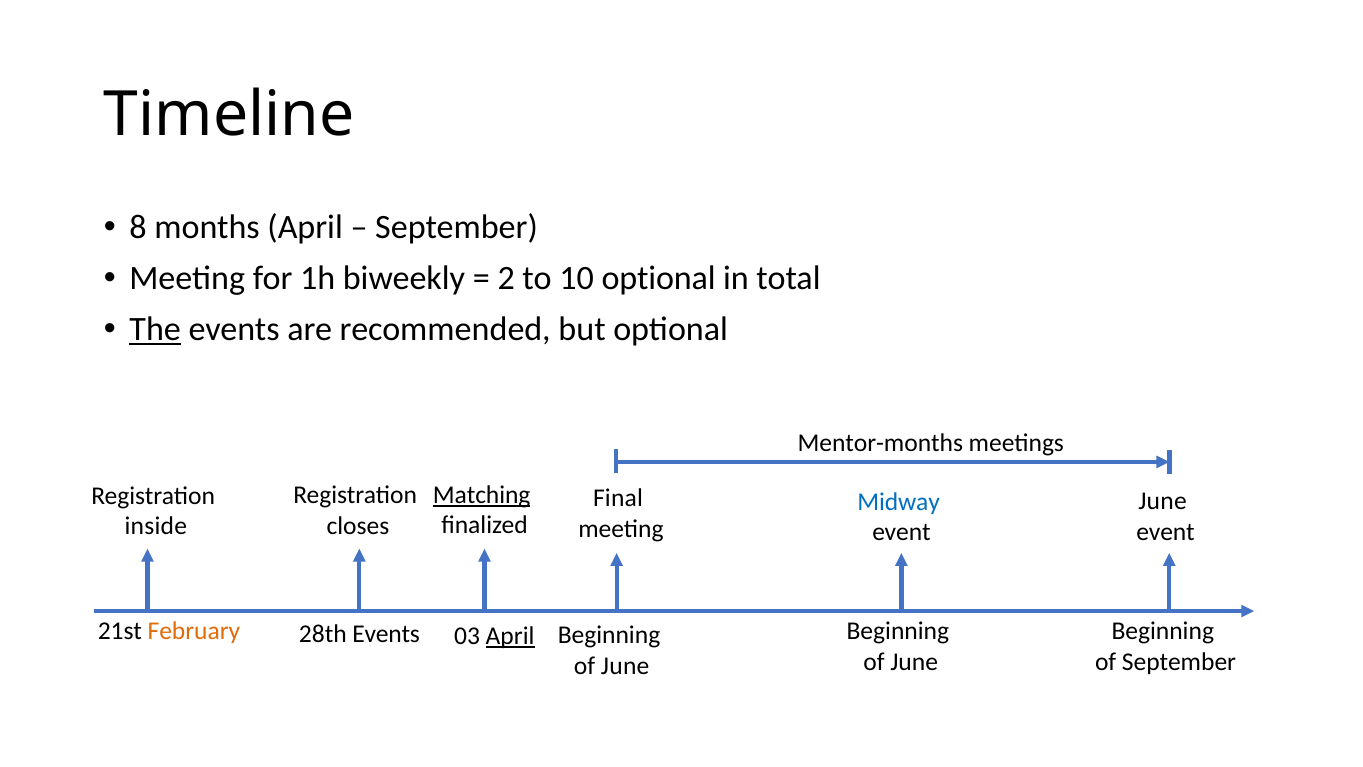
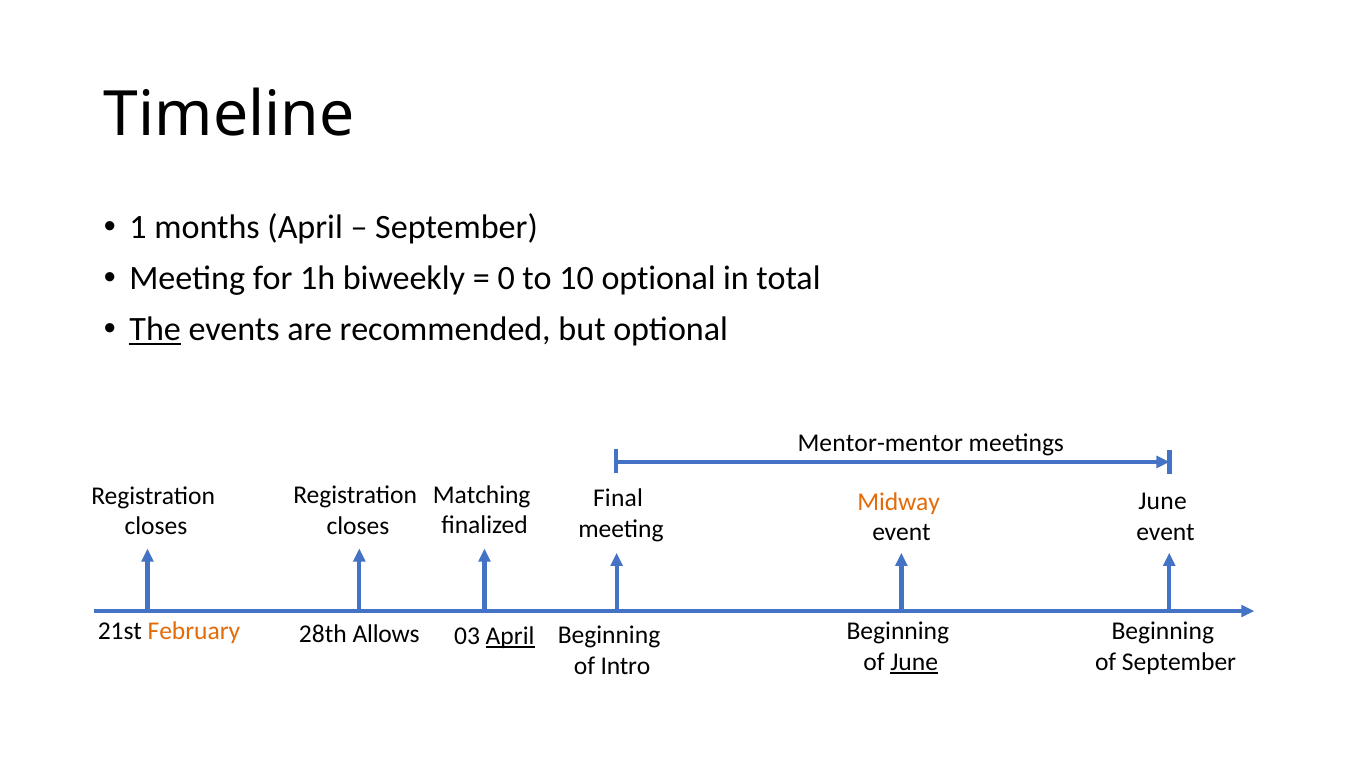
8: 8 -> 1 (138, 227)
2: 2 -> 0 (506, 278)
Mentor-months: Mentor-months -> Mentor-mentor (880, 443)
Matching underline: present -> none (482, 495)
Midway colour: blue -> orange (899, 501)
inside: inside -> closes (156, 526)
28th Events: Events -> Allows (386, 634)
June underline: none -> present (914, 662)
June: June -> Intro (625, 666)
